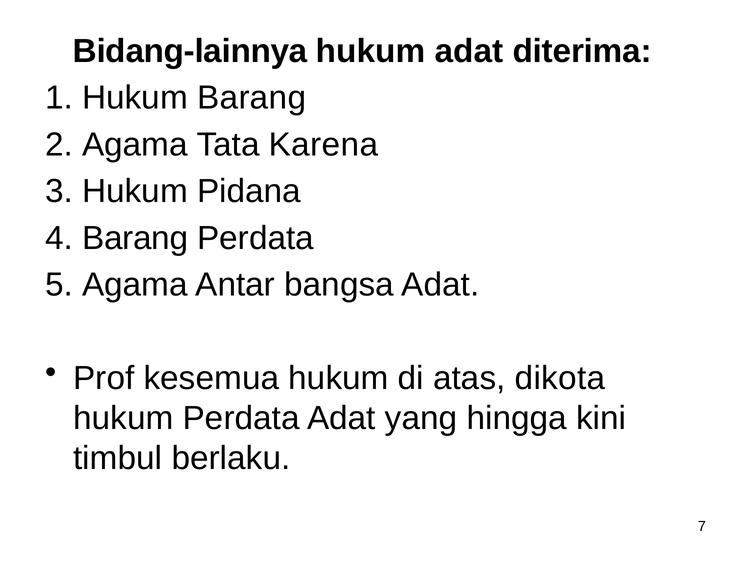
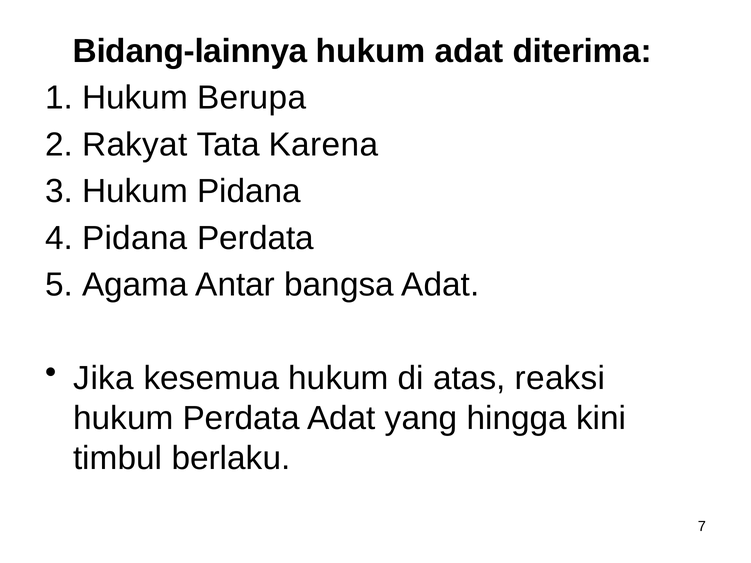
Hukum Barang: Barang -> Berupa (252, 98)
2 Agama: Agama -> Rakyat (135, 145)
4 Barang: Barang -> Pidana (135, 238)
Prof: Prof -> Jika (104, 378)
dikota: dikota -> reaksi (560, 378)
